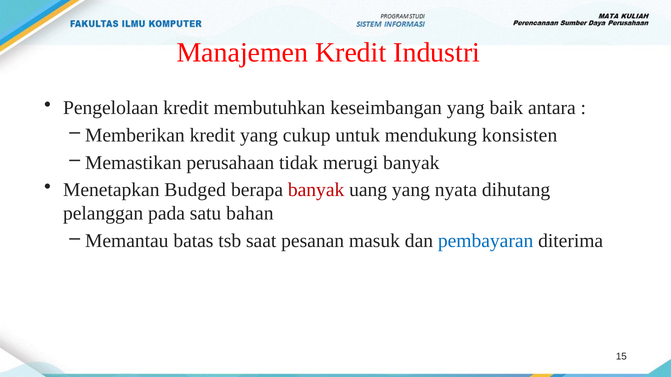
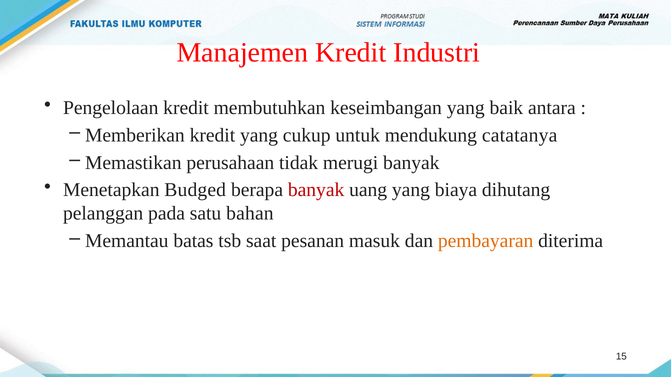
konsisten: konsisten -> catatanya (520, 135)
nyata: nyata -> biaya (456, 190)
pembayaran colour: blue -> orange (486, 241)
